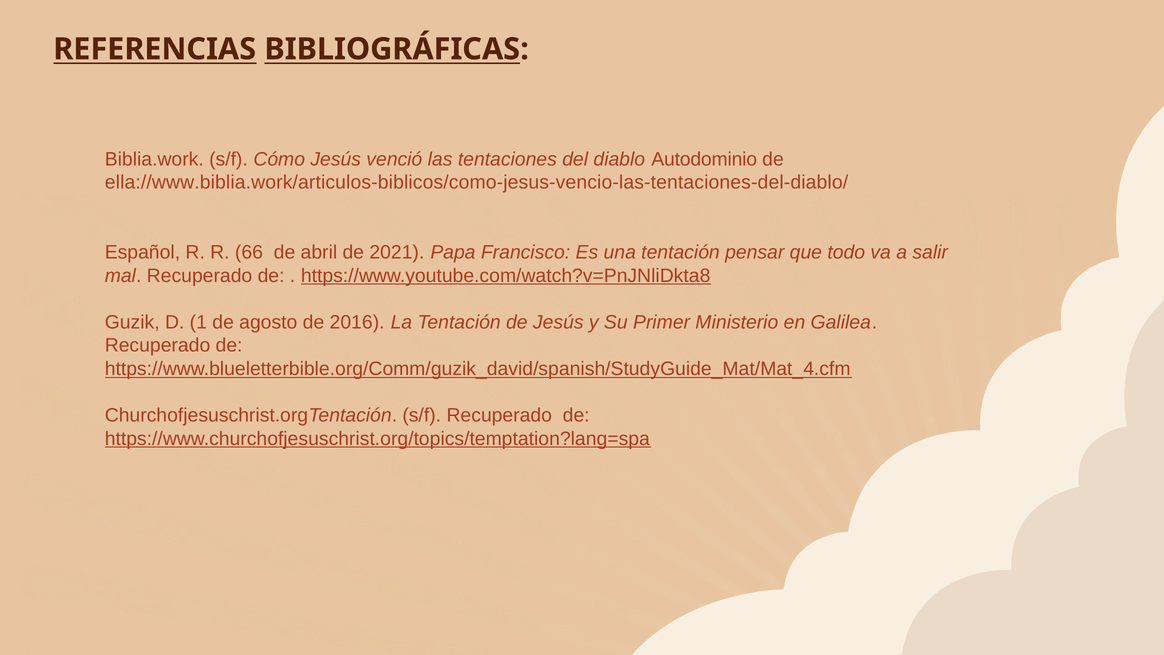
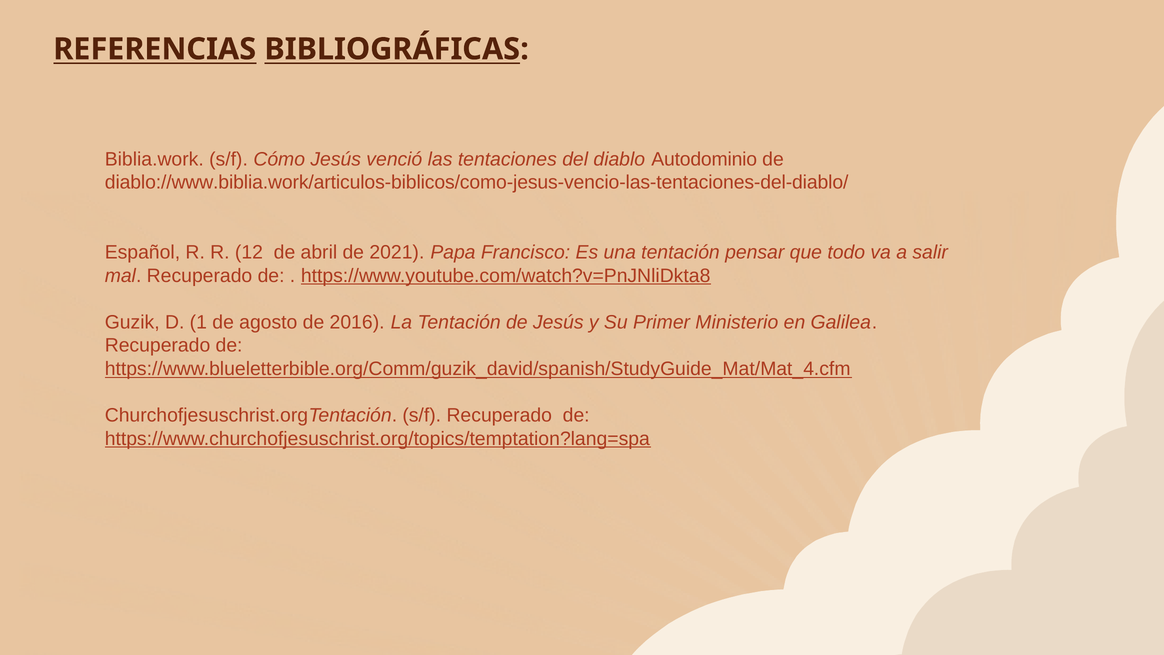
ella://www.biblia.work/articulos-biblicos/como-jesus-vencio-las-tentaciones-del-diablo/: ella://www.biblia.work/articulos-biblicos/como-jesus-vencio-las-tentaciones-del-diablo/ -> diablo://www.biblia.work/articulos-biblicos/como-jesus-vencio-las-tentaciones-del-diablo/ (477, 182)
66: 66 -> 12 (249, 252)
